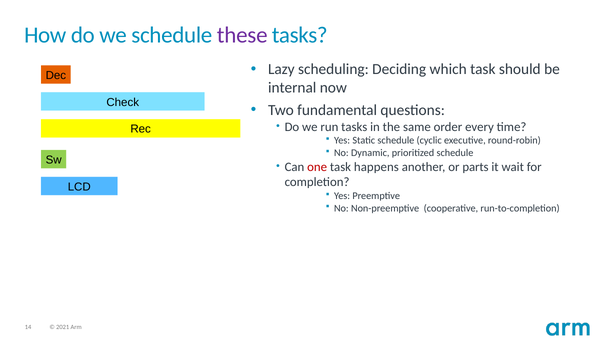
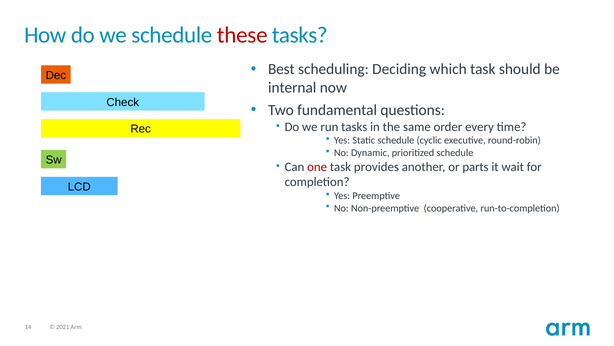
these colour: purple -> red (242, 35)
Lazy: Lazy -> Best (281, 69)
happens: happens -> provides (376, 167)
